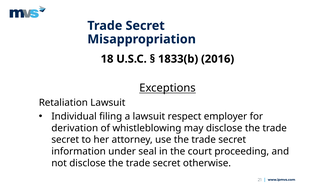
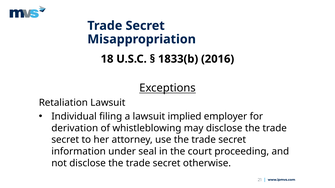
respect: respect -> implied (185, 117)
